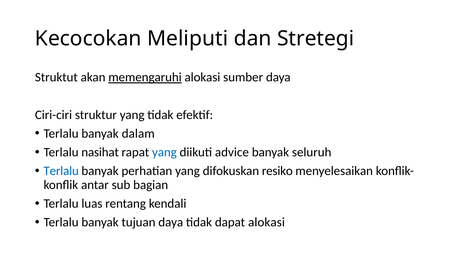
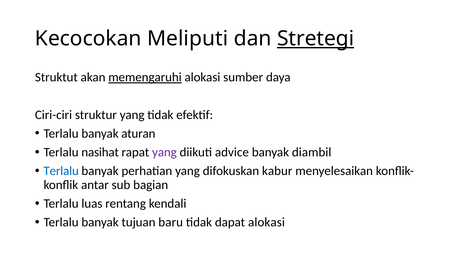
Stretegi underline: none -> present (316, 39)
dalam: dalam -> aturan (138, 134)
yang colour: blue -> purple (164, 152)
seluruh: seluruh -> diambil (312, 152)
resiko: resiko -> kabur (277, 171)
tujuan daya: daya -> baru (171, 223)
